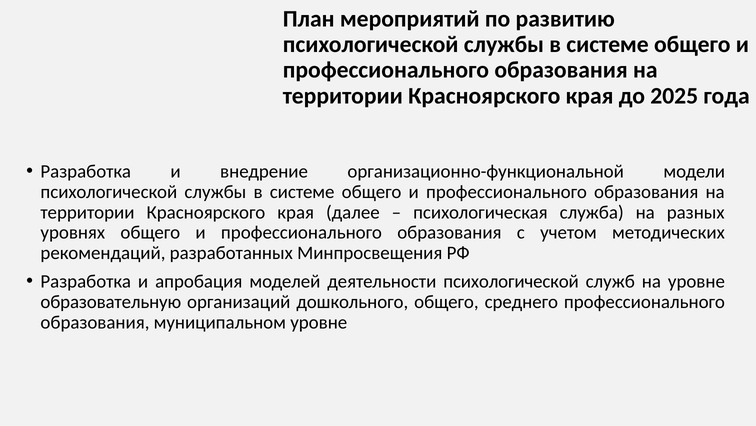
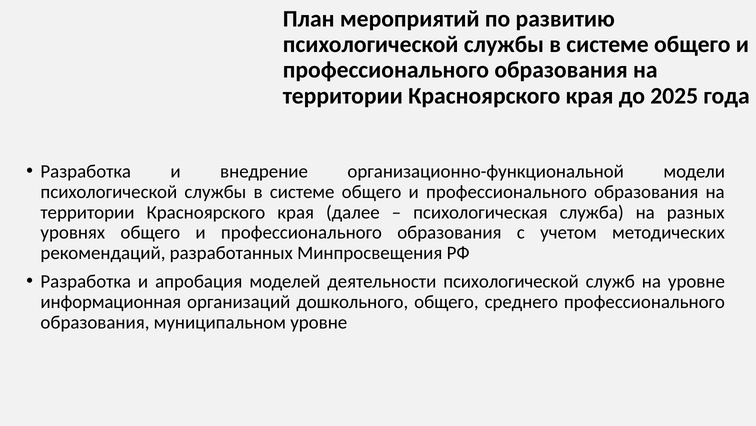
образовательную: образовательную -> информационная (111, 301)
